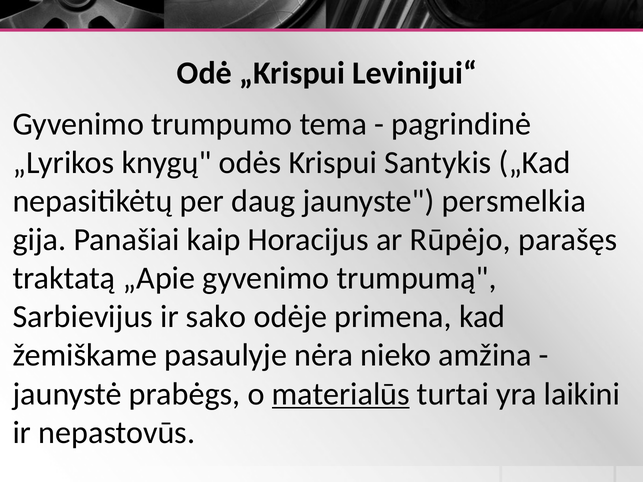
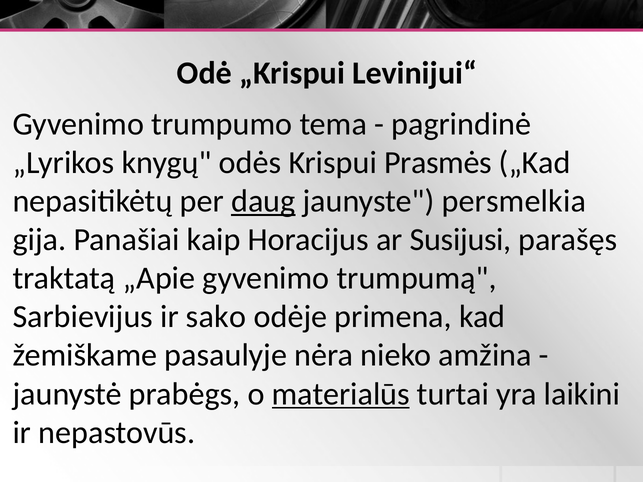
Santykis: Santykis -> Prasmės (438, 163)
daug underline: none -> present (263, 201)
Rūpėjo: Rūpėjo -> Susijusi (461, 240)
